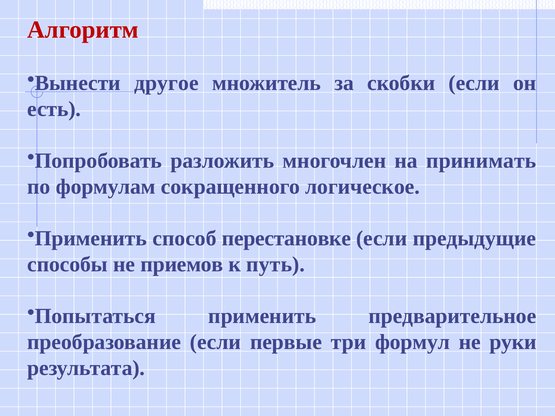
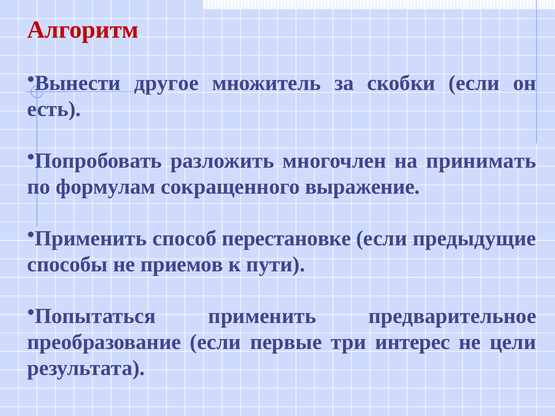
логическое: логическое -> выражение (363, 187)
путь: путь -> пути (276, 265)
формул: формул -> интерес (413, 342)
руки: руки -> цели (513, 342)
